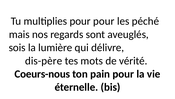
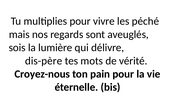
pour pour: pour -> vivre (104, 21)
Coeurs-nous: Coeurs-nous -> Croyez-nous (42, 74)
